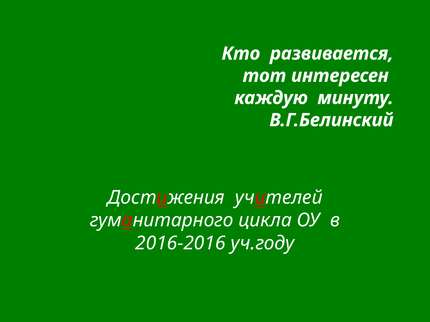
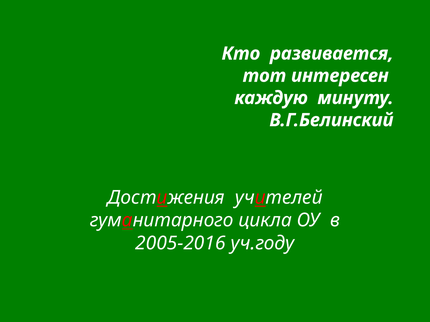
2016-2016: 2016-2016 -> 2005-2016 (180, 244)
